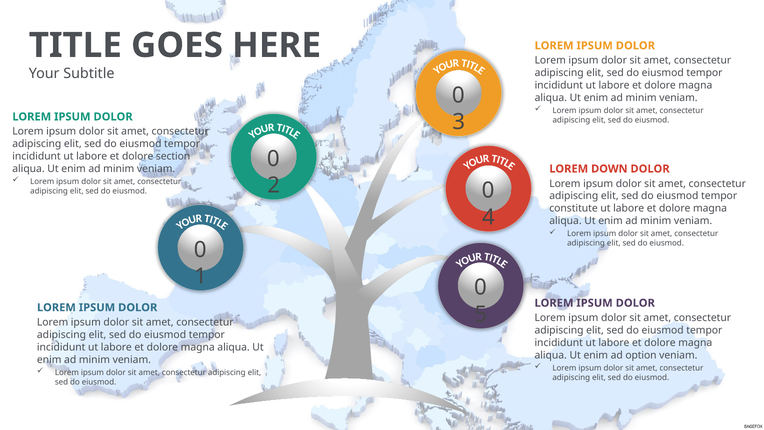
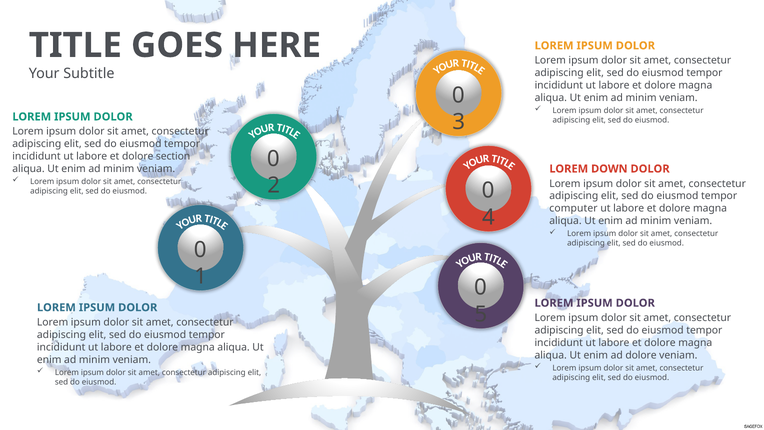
constitute: constitute -> computer (573, 208)
ad option: option -> dolore (641, 355)
